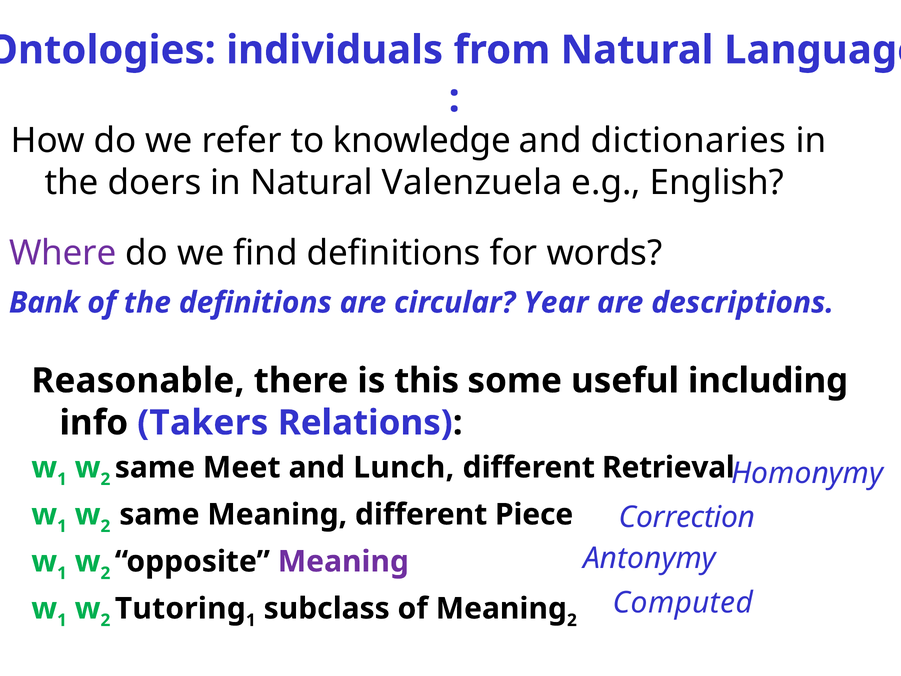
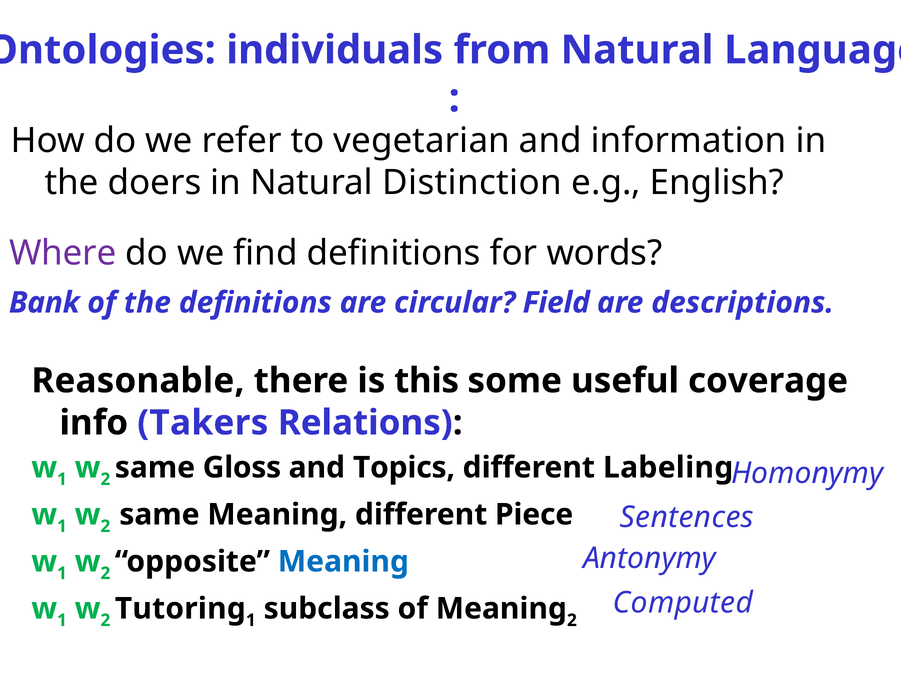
knowledge: knowledge -> vegetarian (422, 141)
dictionaries: dictionaries -> information (689, 141)
Valenzuela: Valenzuela -> Distinction (472, 183)
Year: Year -> Field (556, 303)
including: including -> coverage (768, 381)
Meet: Meet -> Gloss (242, 467)
Lunch: Lunch -> Topics (404, 467)
Retrieval: Retrieval -> Labeling (668, 467)
Correction: Correction -> Sentences (687, 517)
Meaning colour: purple -> blue (343, 561)
